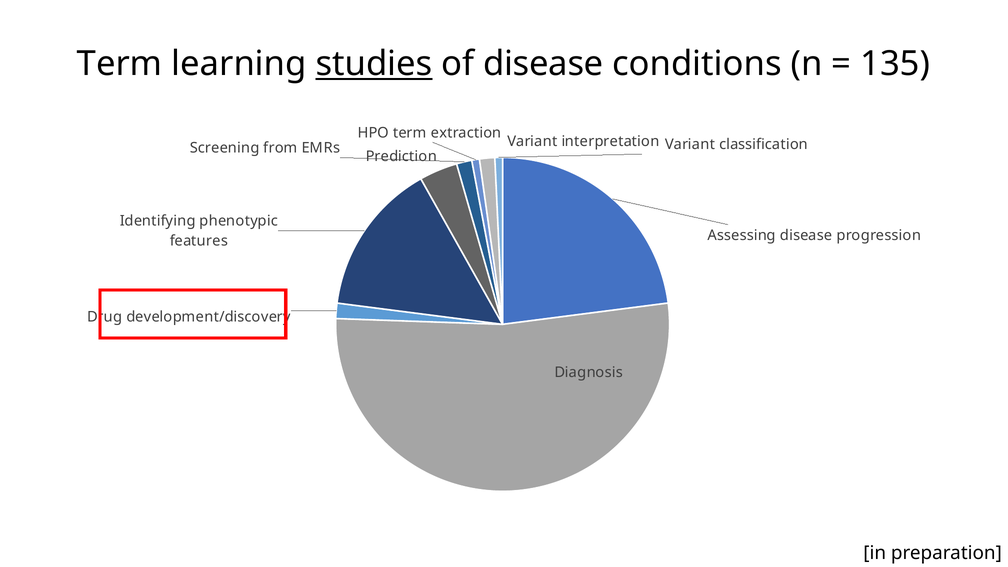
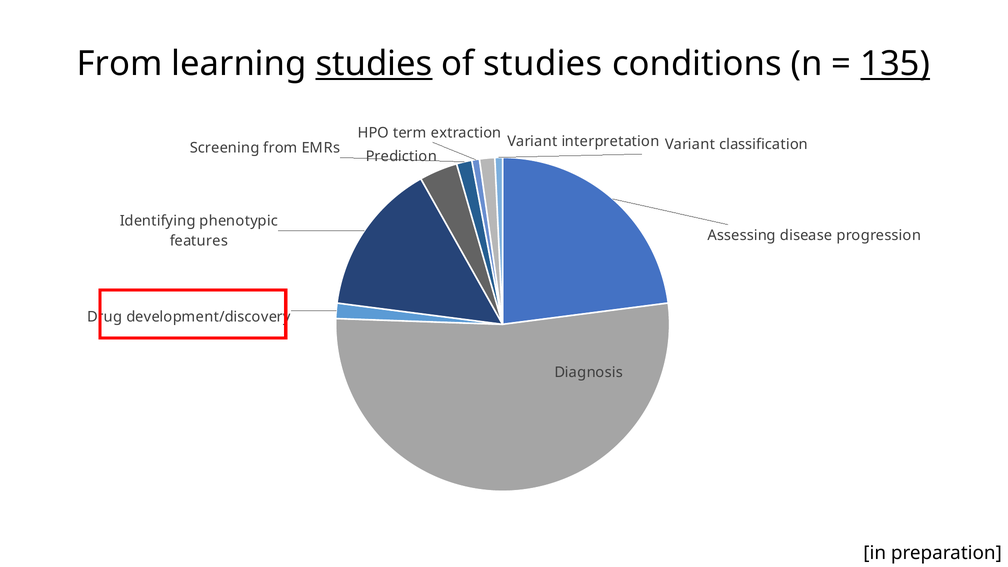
Term: Term -> From (120, 64)
of disease: disease -> studies (543, 64)
135 underline: none -> present (895, 64)
